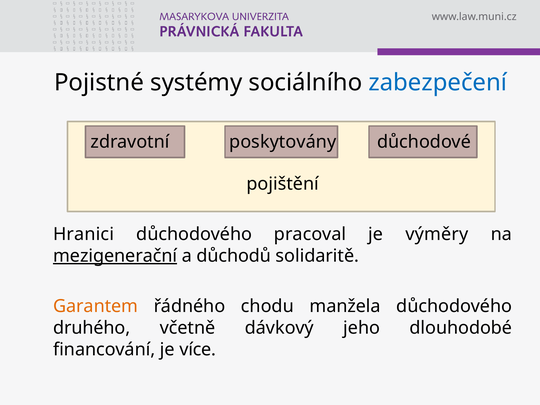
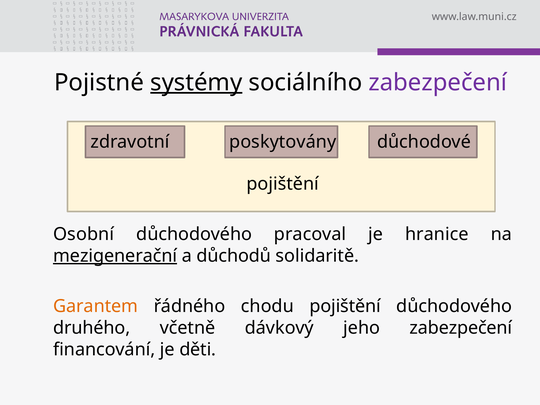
systémy underline: none -> present (196, 83)
zabezpečení colour: blue -> purple (438, 83)
Hranici: Hranici -> Osobní (84, 234)
výměry: výměry -> hranice (437, 234)
chodu manžela: manžela -> pojištění (345, 306)
jeho dlouhodobé: dlouhodobé -> zabezpečení (461, 328)
více: více -> děti (198, 350)
